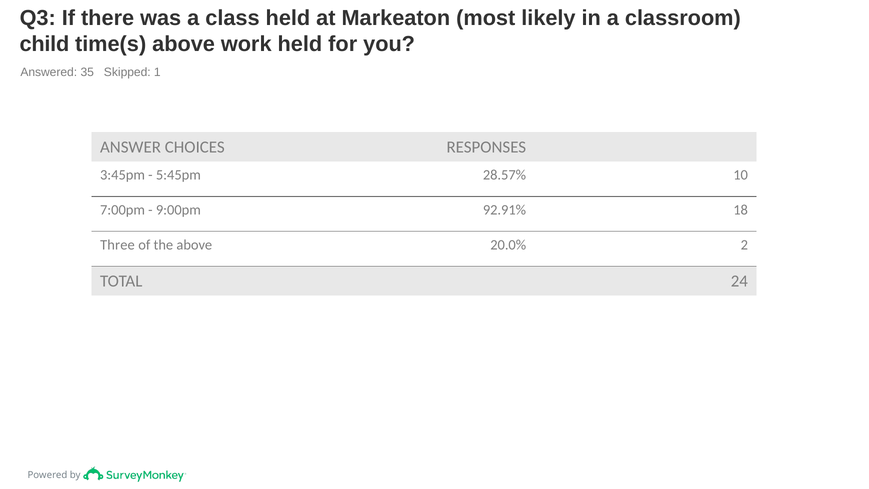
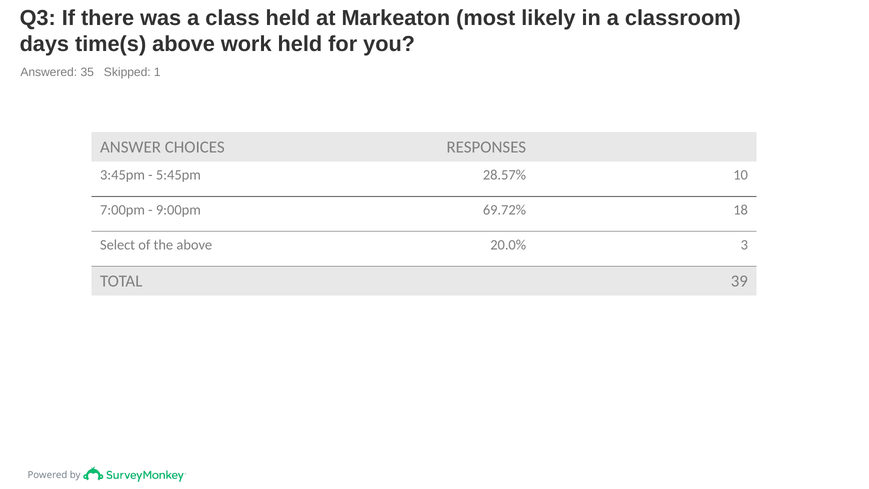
child: child -> days (44, 44)
92.91%: 92.91% -> 69.72% (504, 210)
Three: Three -> Select (118, 245)
2: 2 -> 3 (744, 245)
24: 24 -> 39 (739, 281)
